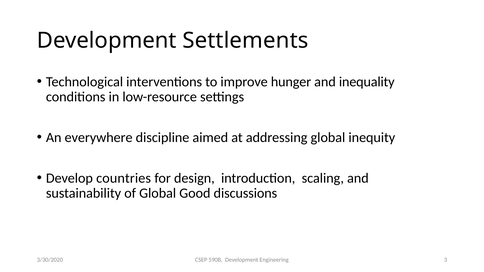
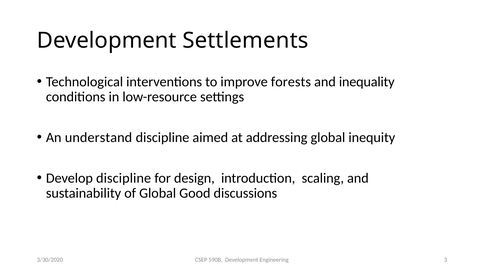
hunger: hunger -> forests (291, 82)
everywhere: everywhere -> understand (99, 138)
Develop countries: countries -> discipline (124, 178)
